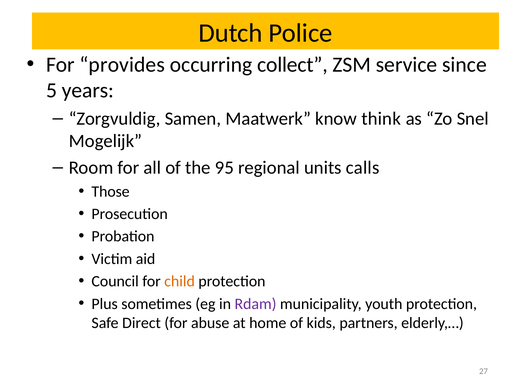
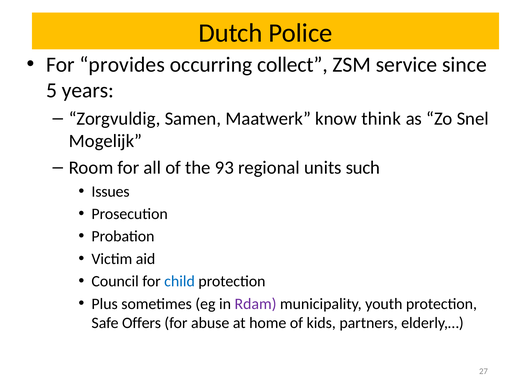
95: 95 -> 93 (224, 168)
calls: calls -> such (363, 168)
Those: Those -> Issues (111, 192)
child colour: orange -> blue (180, 282)
Direct: Direct -> Offers (142, 323)
